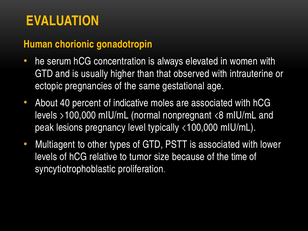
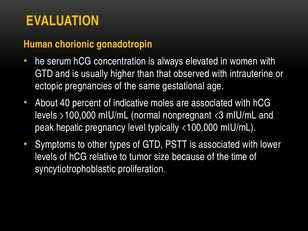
<8: <8 -> <3 (219, 115)
lesions: lesions -> hepatic (70, 128)
Multiagent: Multiagent -> Symptoms (55, 144)
